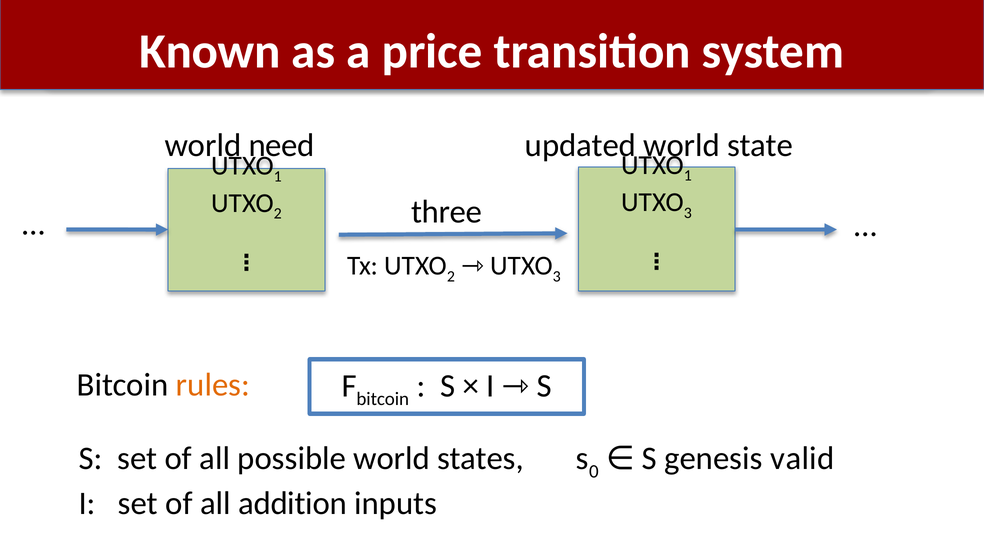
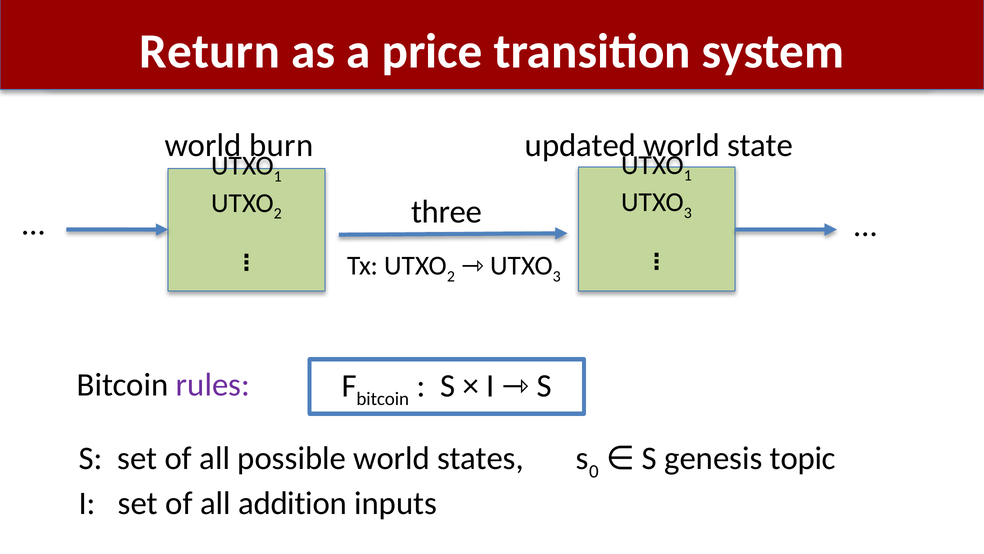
Known: Known -> Return (210, 51)
need: need -> burn (281, 145)
rules colour: orange -> purple (213, 384)
valid: valid -> topic (803, 458)
